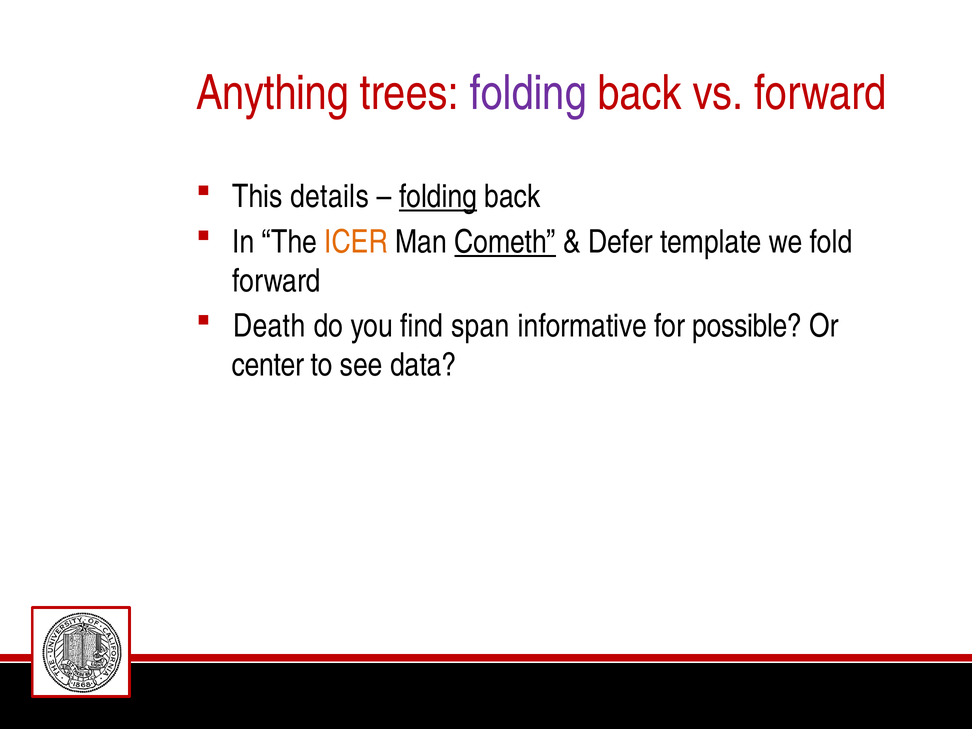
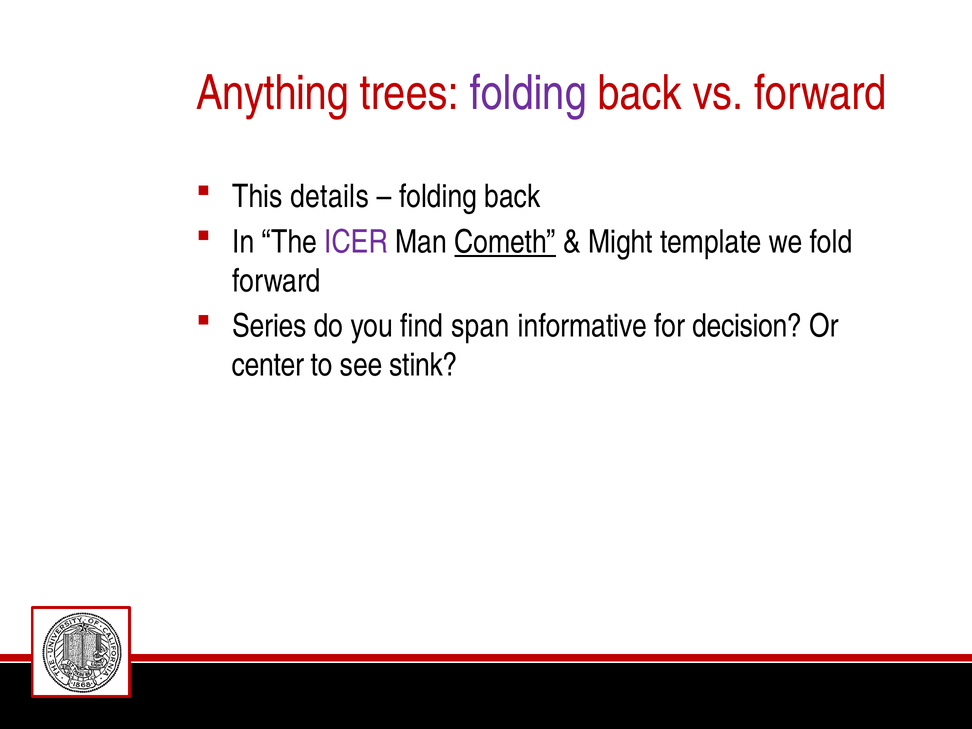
folding underline: present -> none (438, 197)
ICER colour: orange -> purple (356, 242)
Defer: Defer -> Might (620, 242)
Death: Death -> Series (269, 326)
possible: possible -> decision (747, 326)
data: data -> stink (423, 365)
